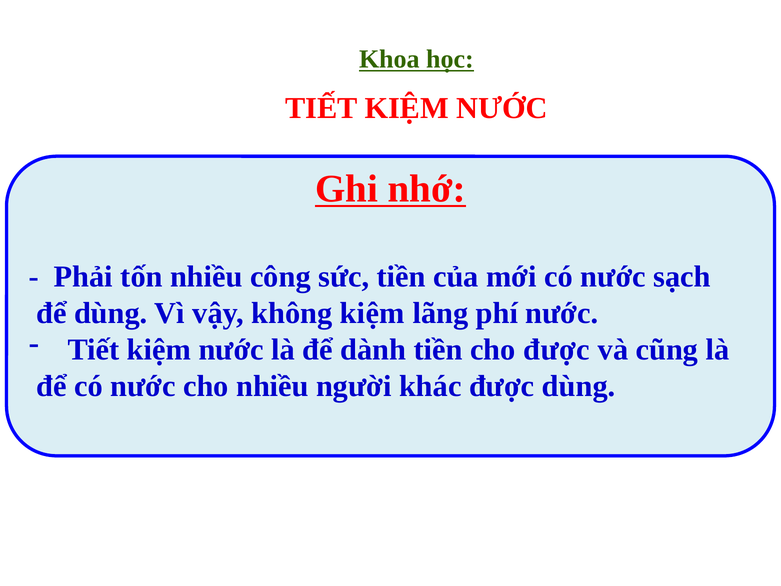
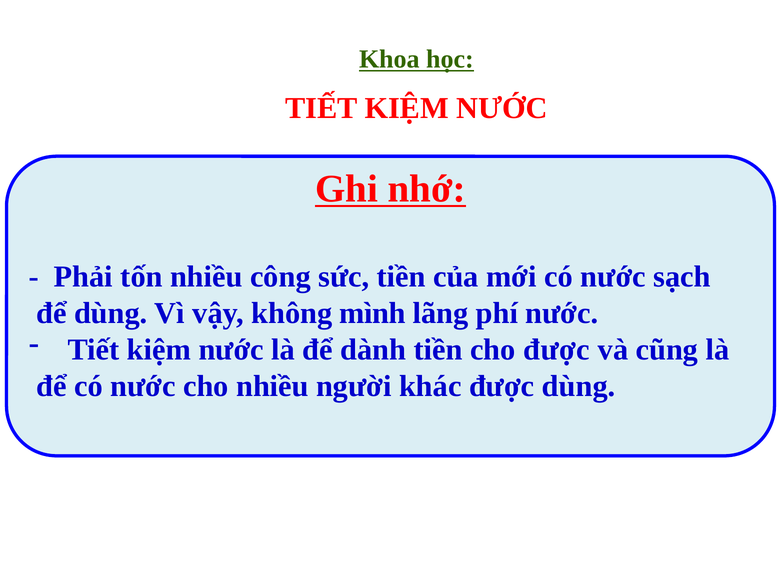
không kiệm: kiệm -> mình (373, 313)
